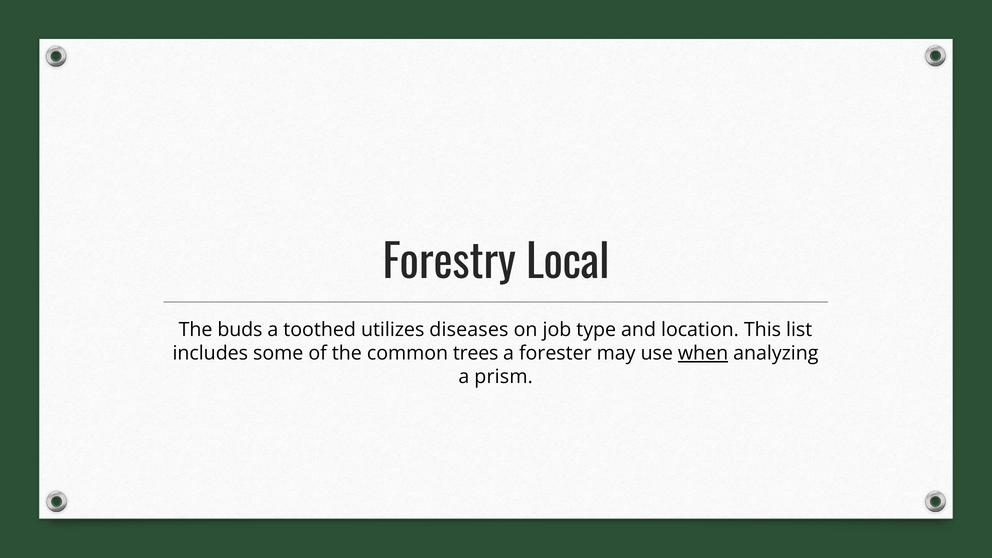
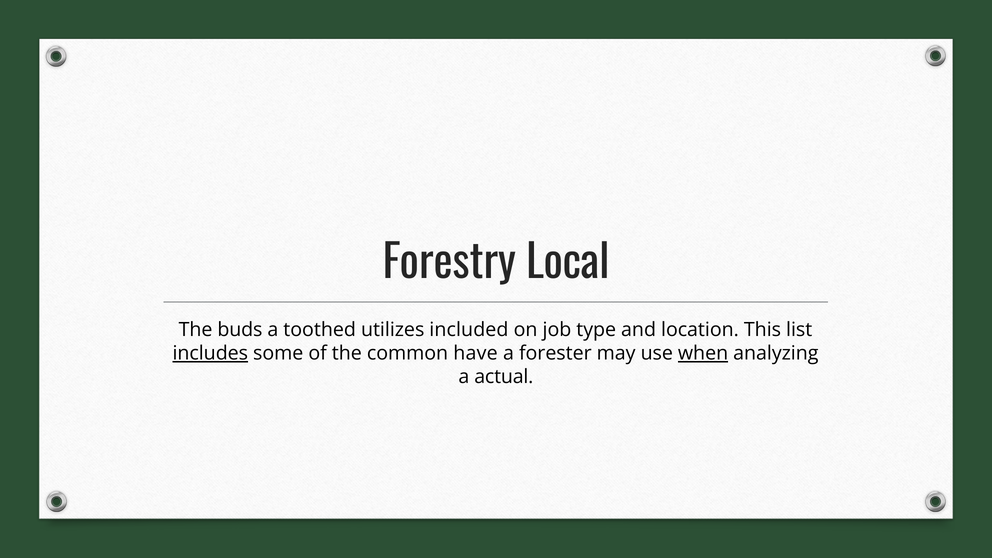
diseases: diseases -> included (469, 330)
includes underline: none -> present (210, 353)
trees: trees -> have (475, 353)
prism: prism -> actual (504, 377)
